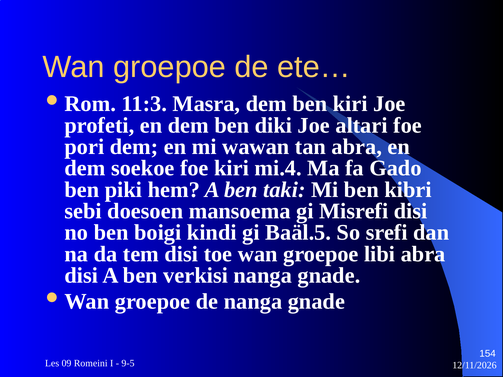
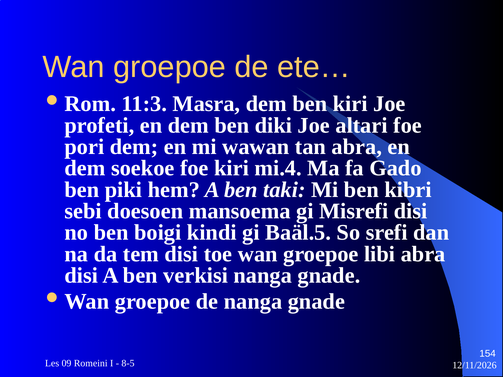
9-5: 9-5 -> 8-5 (128, 363)
